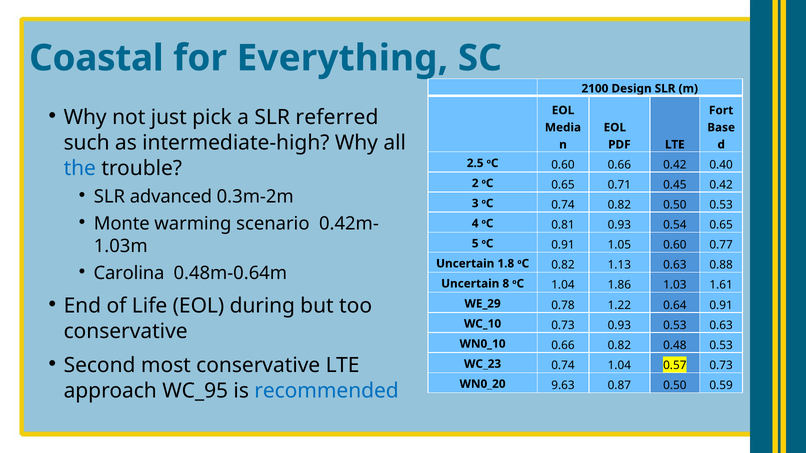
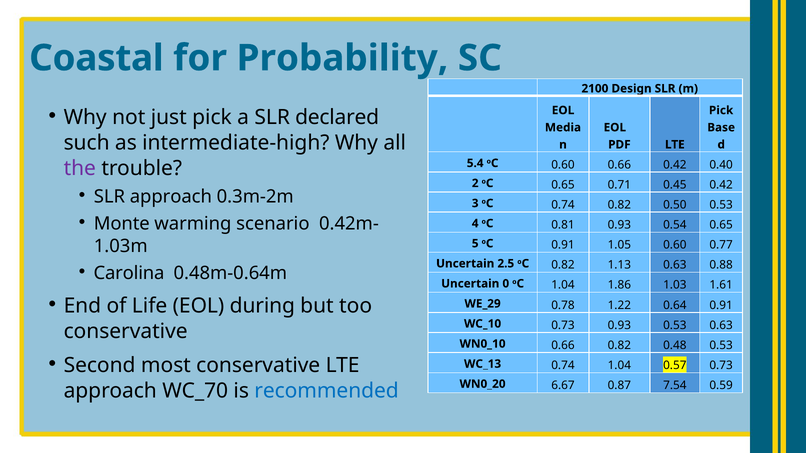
Everything: Everything -> Probability (342, 58)
referred: referred -> declared (337, 117)
Fort: Fort -> Pick (721, 110)
2.5: 2.5 -> 5.4 (475, 163)
the colour: blue -> purple (80, 169)
SLR advanced: advanced -> approach (171, 197)
1.8: 1.8 -> 2.5 (506, 264)
8: 8 -> 0 (506, 284)
WC_23: WC_23 -> WC_13 (483, 364)
9.63: 9.63 -> 6.67 (563, 386)
0.87 0.50: 0.50 -> 7.54 (675, 386)
WC_95: WC_95 -> WC_70 (195, 391)
